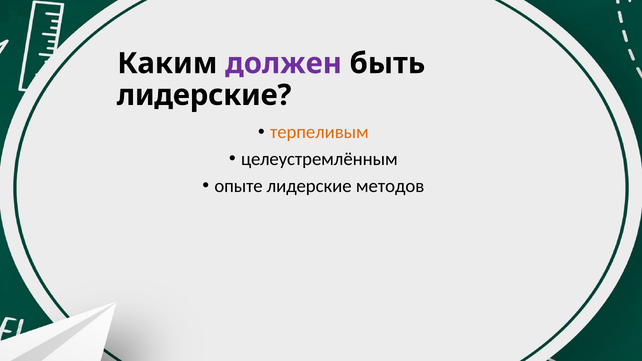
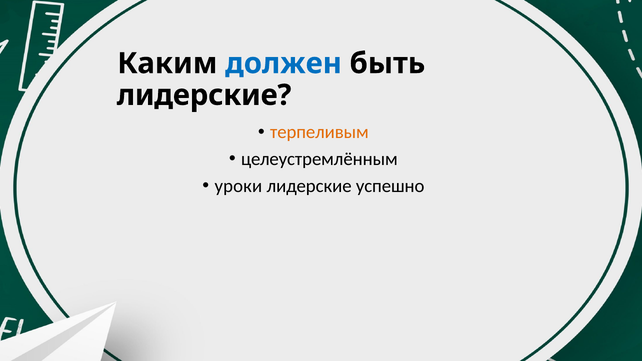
должен colour: purple -> blue (284, 63)
опыте: опыте -> уроки (238, 186)
методов: методов -> успешно (390, 186)
